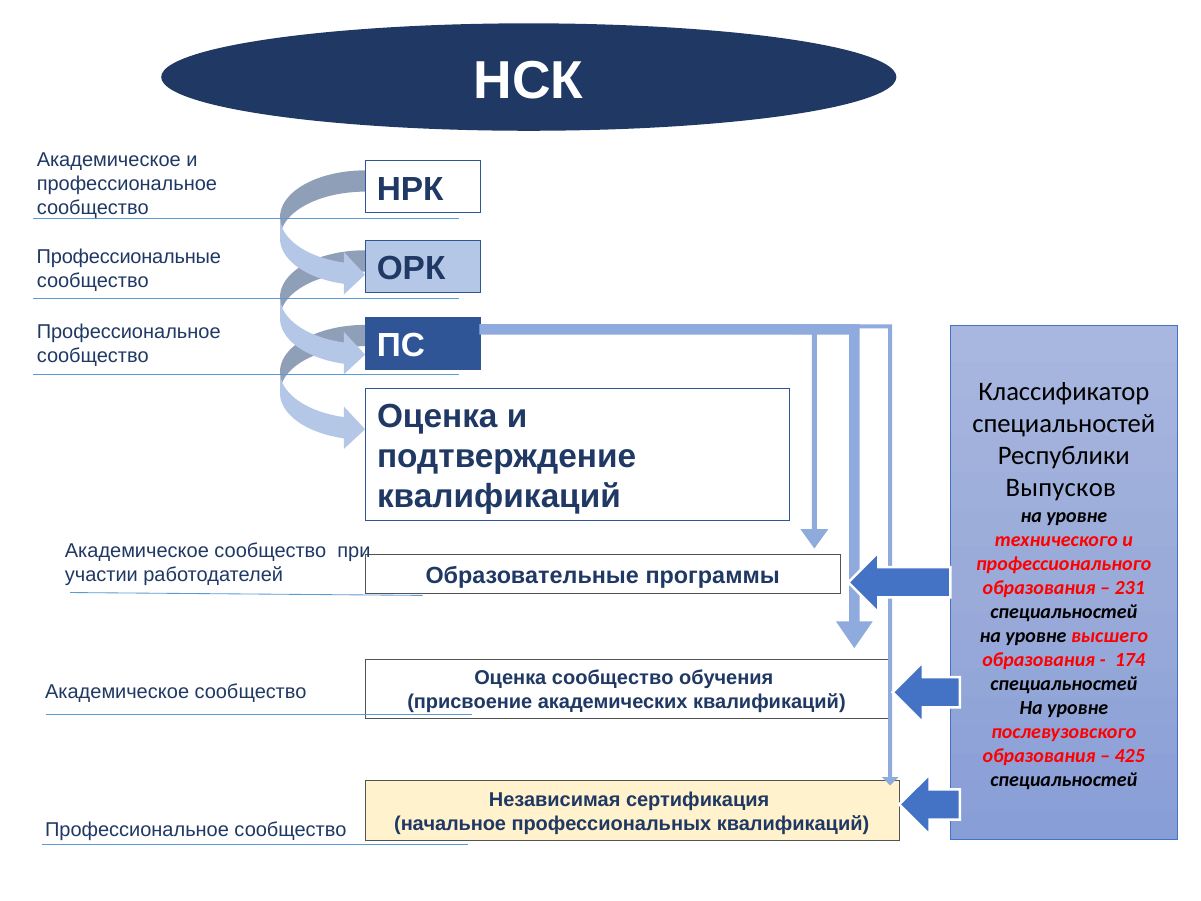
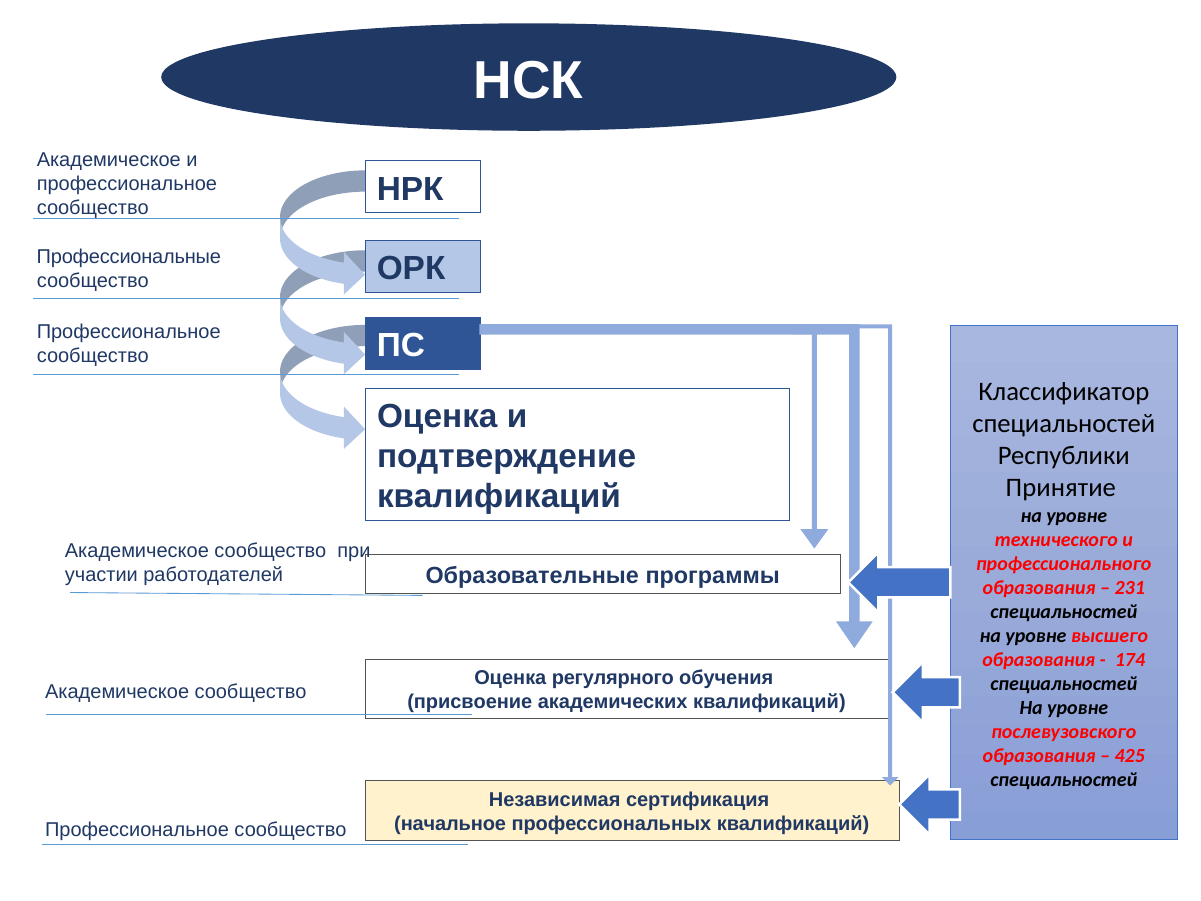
Выпусков: Выпусков -> Принятие (1061, 488)
Оценка сообщество: сообщество -> регулярного (613, 678)
